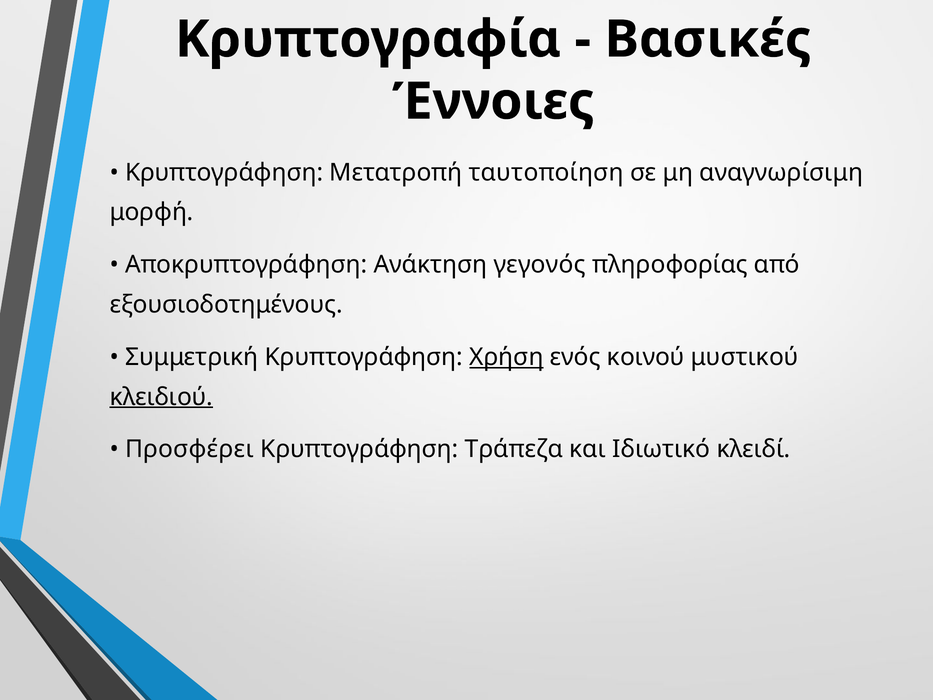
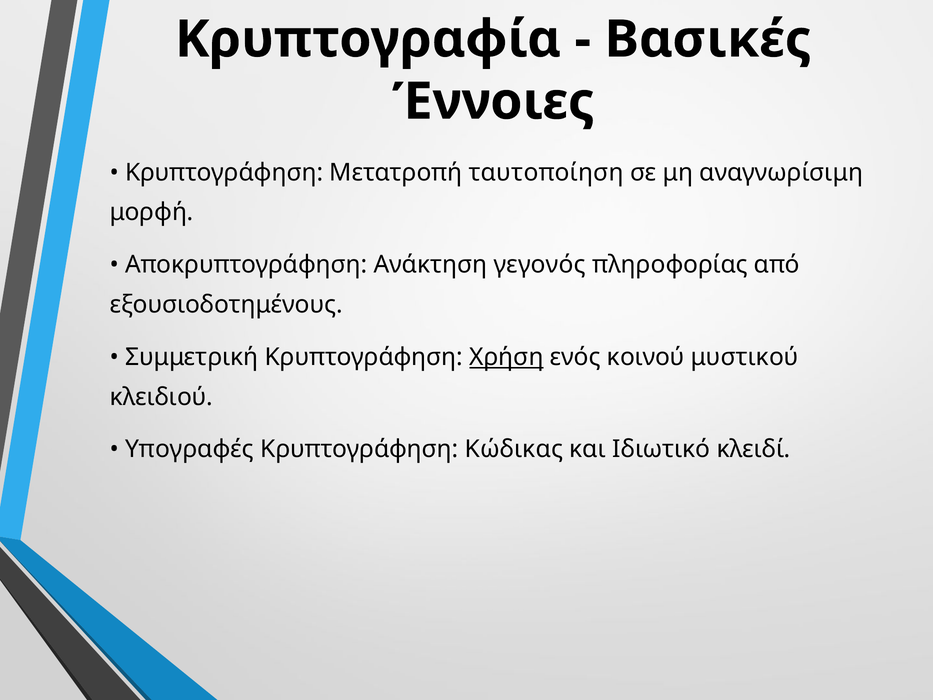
κλειδιού underline: present -> none (161, 397)
Προσφέρει: Προσφέρει -> Υπογραφές (190, 449)
Τράπεζα: Τράπεζα -> Κώδικας (514, 449)
